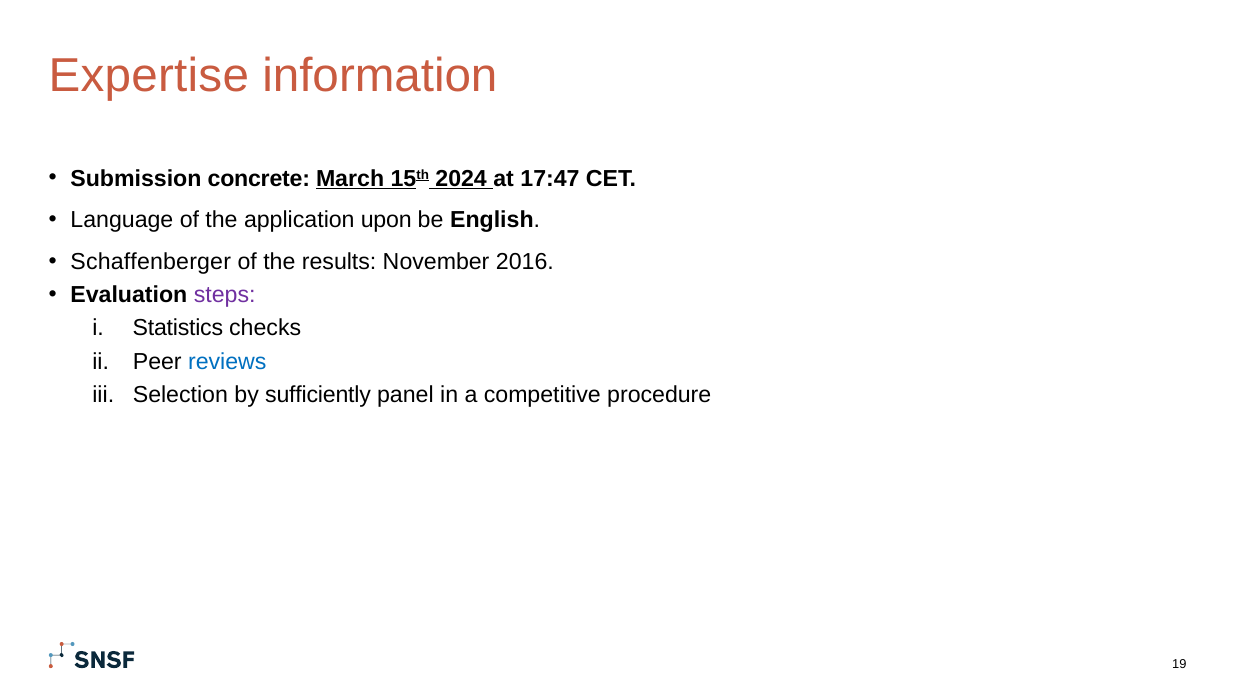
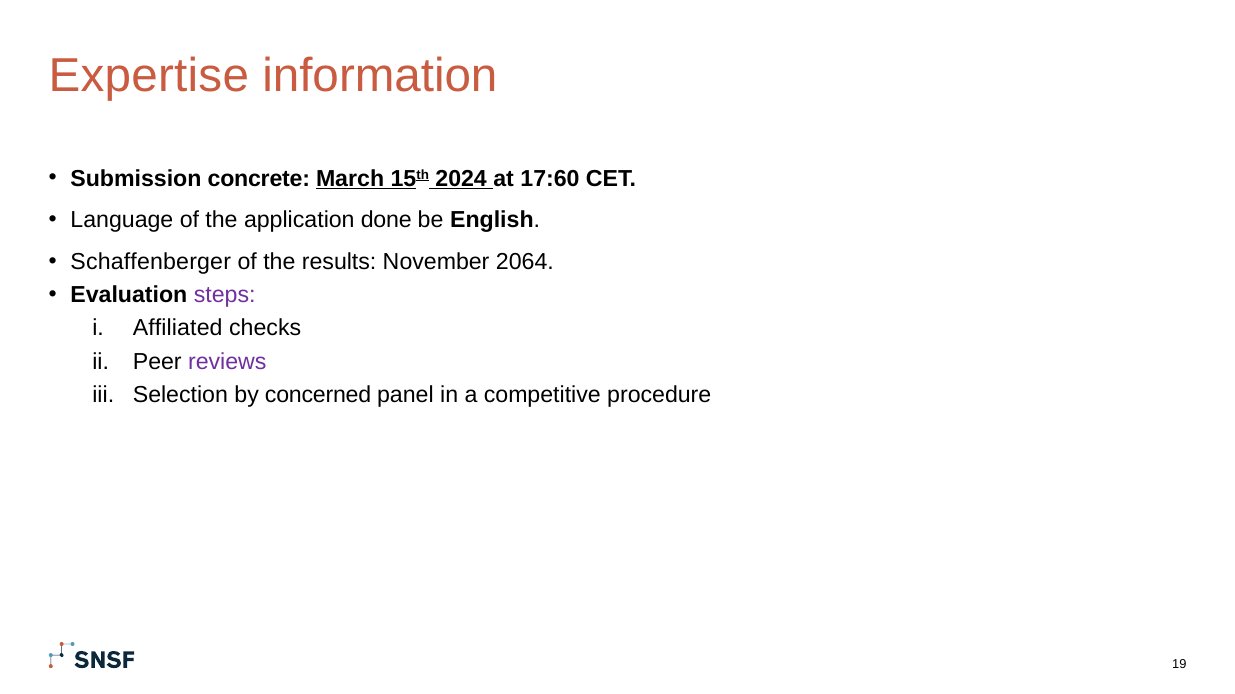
17:47: 17:47 -> 17:60 (550, 179)
upon: upon -> done (386, 220)
2016: 2016 -> 2064 (525, 262)
Statistics: Statistics -> Affiliated (178, 329)
reviews colour: blue -> purple (227, 362)
sufficiently: sufficiently -> concerned (318, 395)
